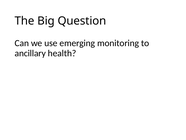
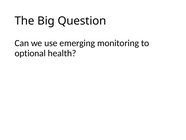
ancillary: ancillary -> optional (30, 53)
